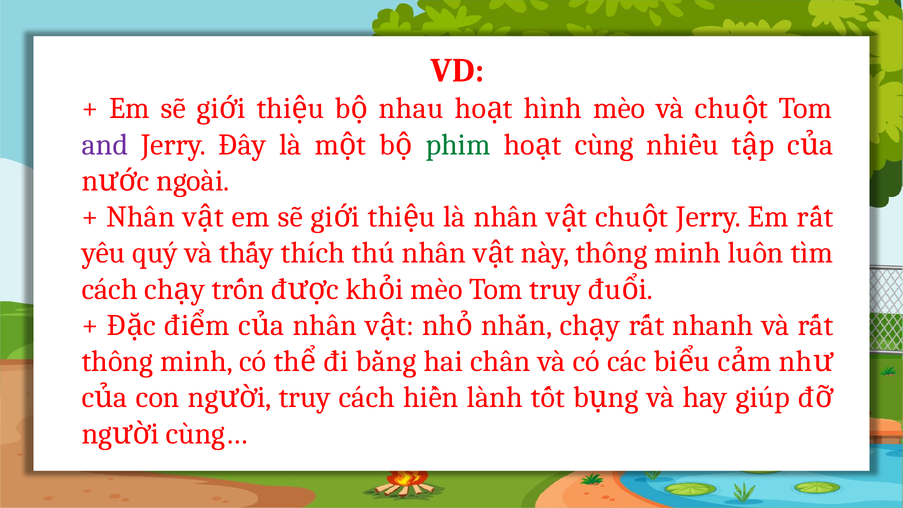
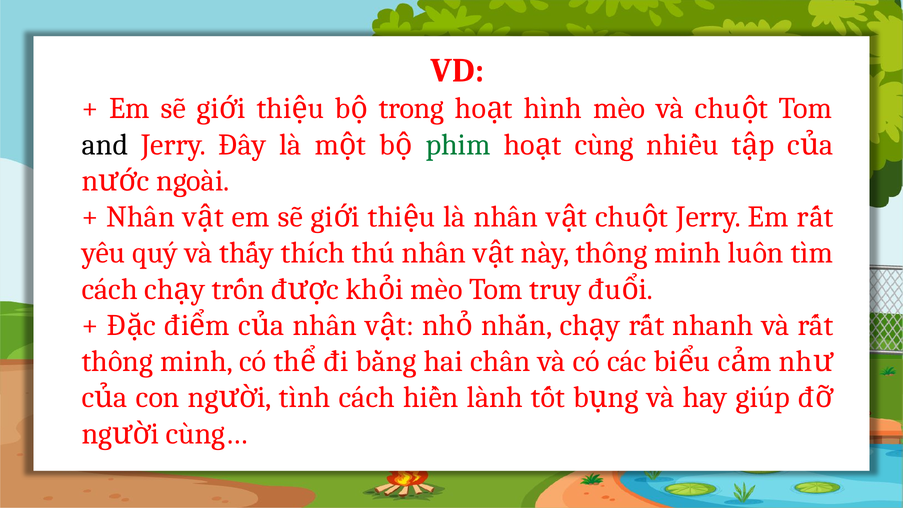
nhau: nhau -> trong (412, 108)
and colour: purple -> black (105, 145)
truy: truy -> tình (305, 397)
